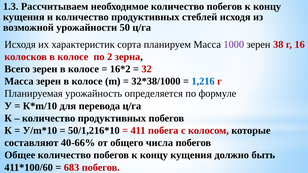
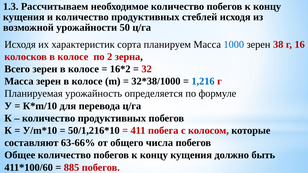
1000 colour: purple -> blue (234, 44)
40-66%: 40-66% -> 63-66% (78, 143)
683: 683 -> 885 (72, 168)
